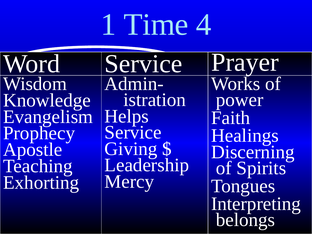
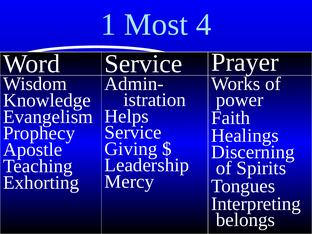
Time: Time -> Most (156, 25)
